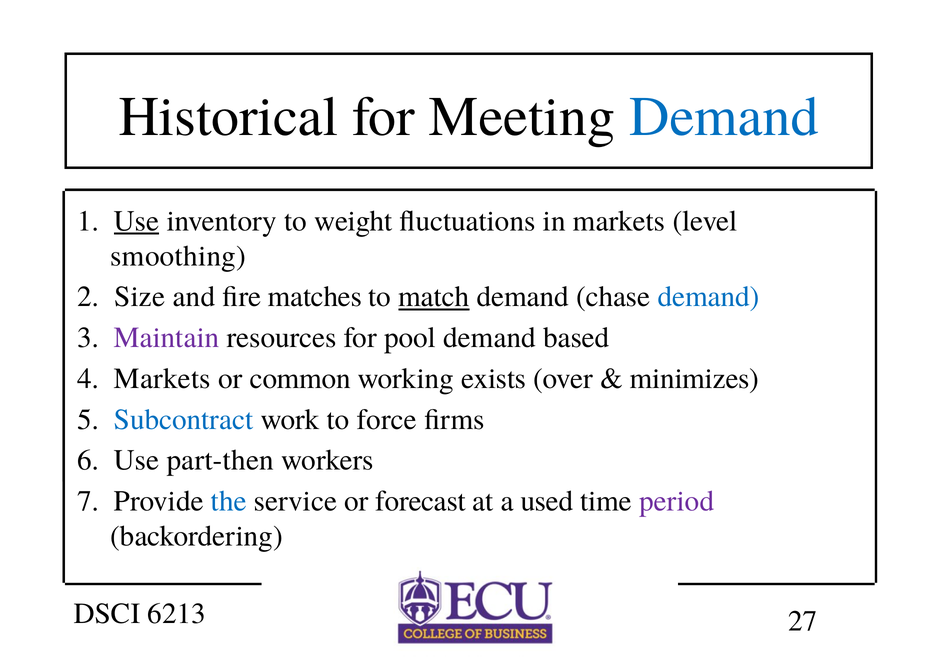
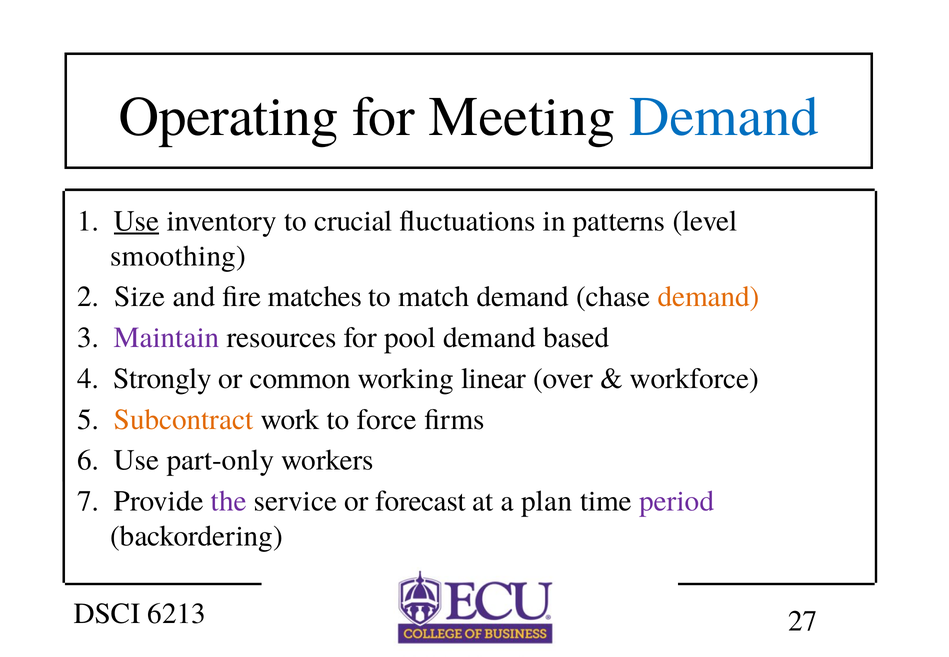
Historical: Historical -> Operating (229, 117)
weight: weight -> crucial (353, 221)
in markets: markets -> patterns (619, 221)
match underline: present -> none (434, 297)
demand colour: blue -> orange (709, 297)
4 Markets: Markets -> Strongly (163, 379)
exists: exists -> linear (494, 379)
minimizes: minimizes -> workforce (694, 379)
Subcontract colour: blue -> orange (184, 419)
part-then: part-then -> part-only (220, 460)
the colour: blue -> purple (229, 501)
used: used -> plan (547, 501)
